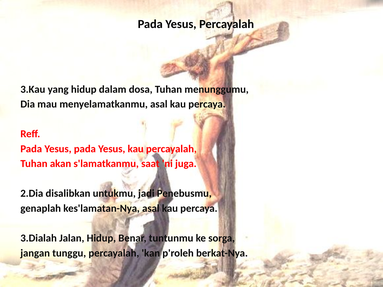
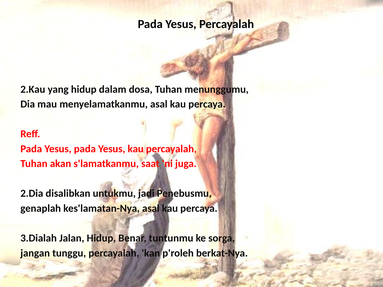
3.Kau: 3.Kau -> 2.Kau (33, 89)
